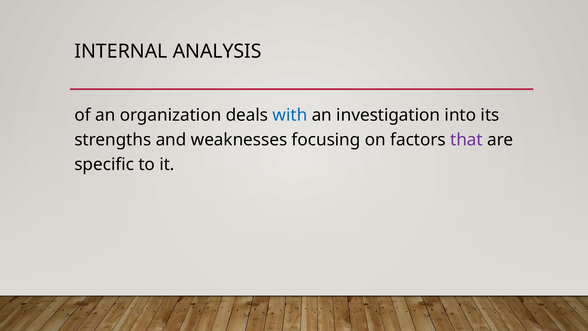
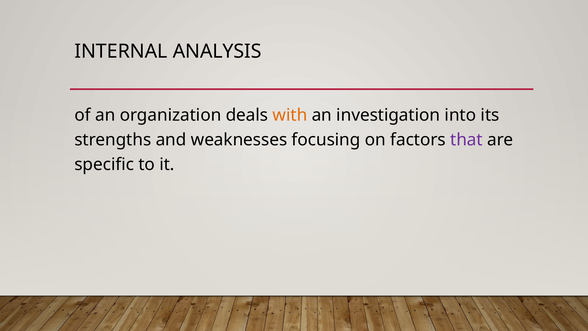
with colour: blue -> orange (290, 115)
